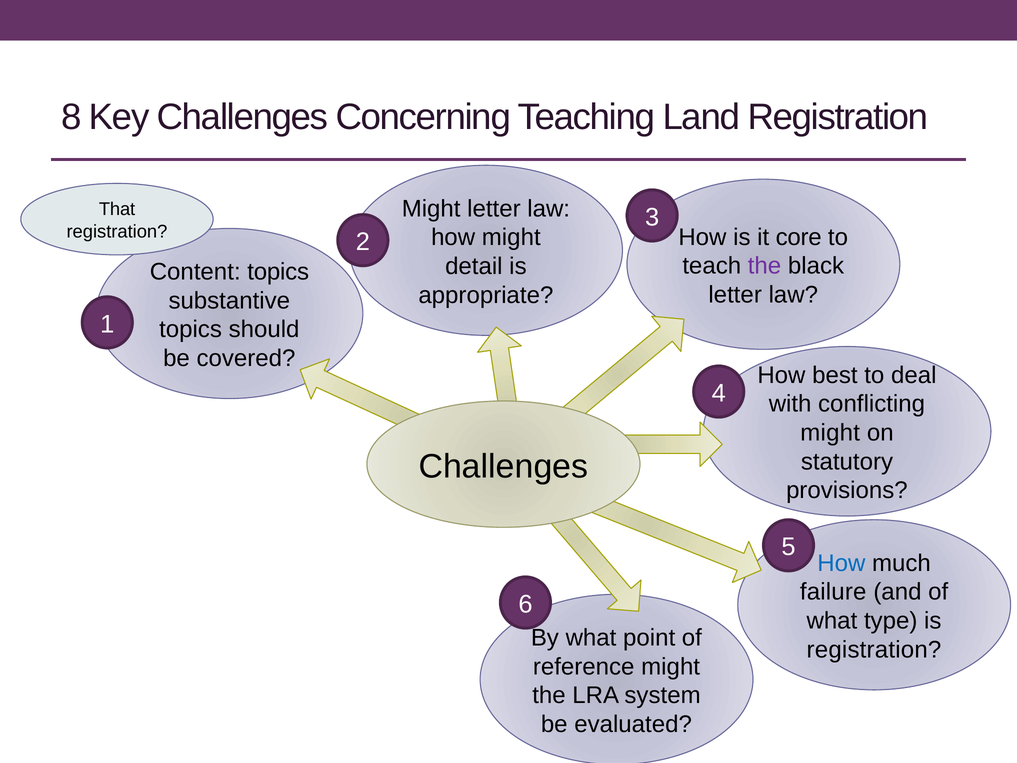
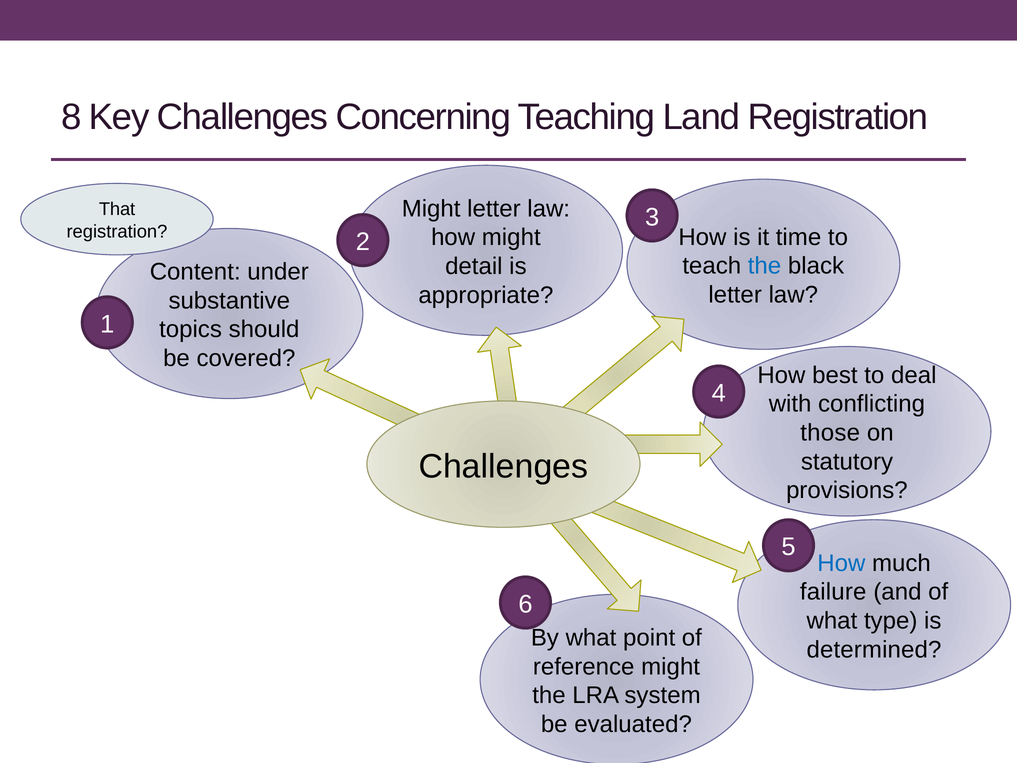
core: core -> time (799, 237)
the colour: purple -> blue (764, 266)
Content topics: topics -> under (278, 272)
might: might -> those (830, 433)
registration: registration -> determined (874, 649)
